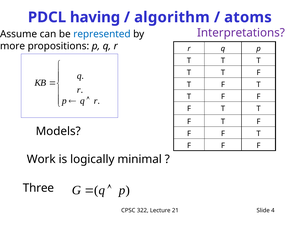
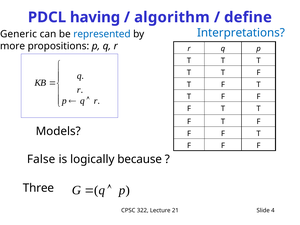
atoms: atoms -> define (248, 17)
Interpretations colour: purple -> blue (241, 33)
Assume: Assume -> Generic (19, 34)
Work: Work -> False (41, 159)
minimal: minimal -> because (140, 159)
